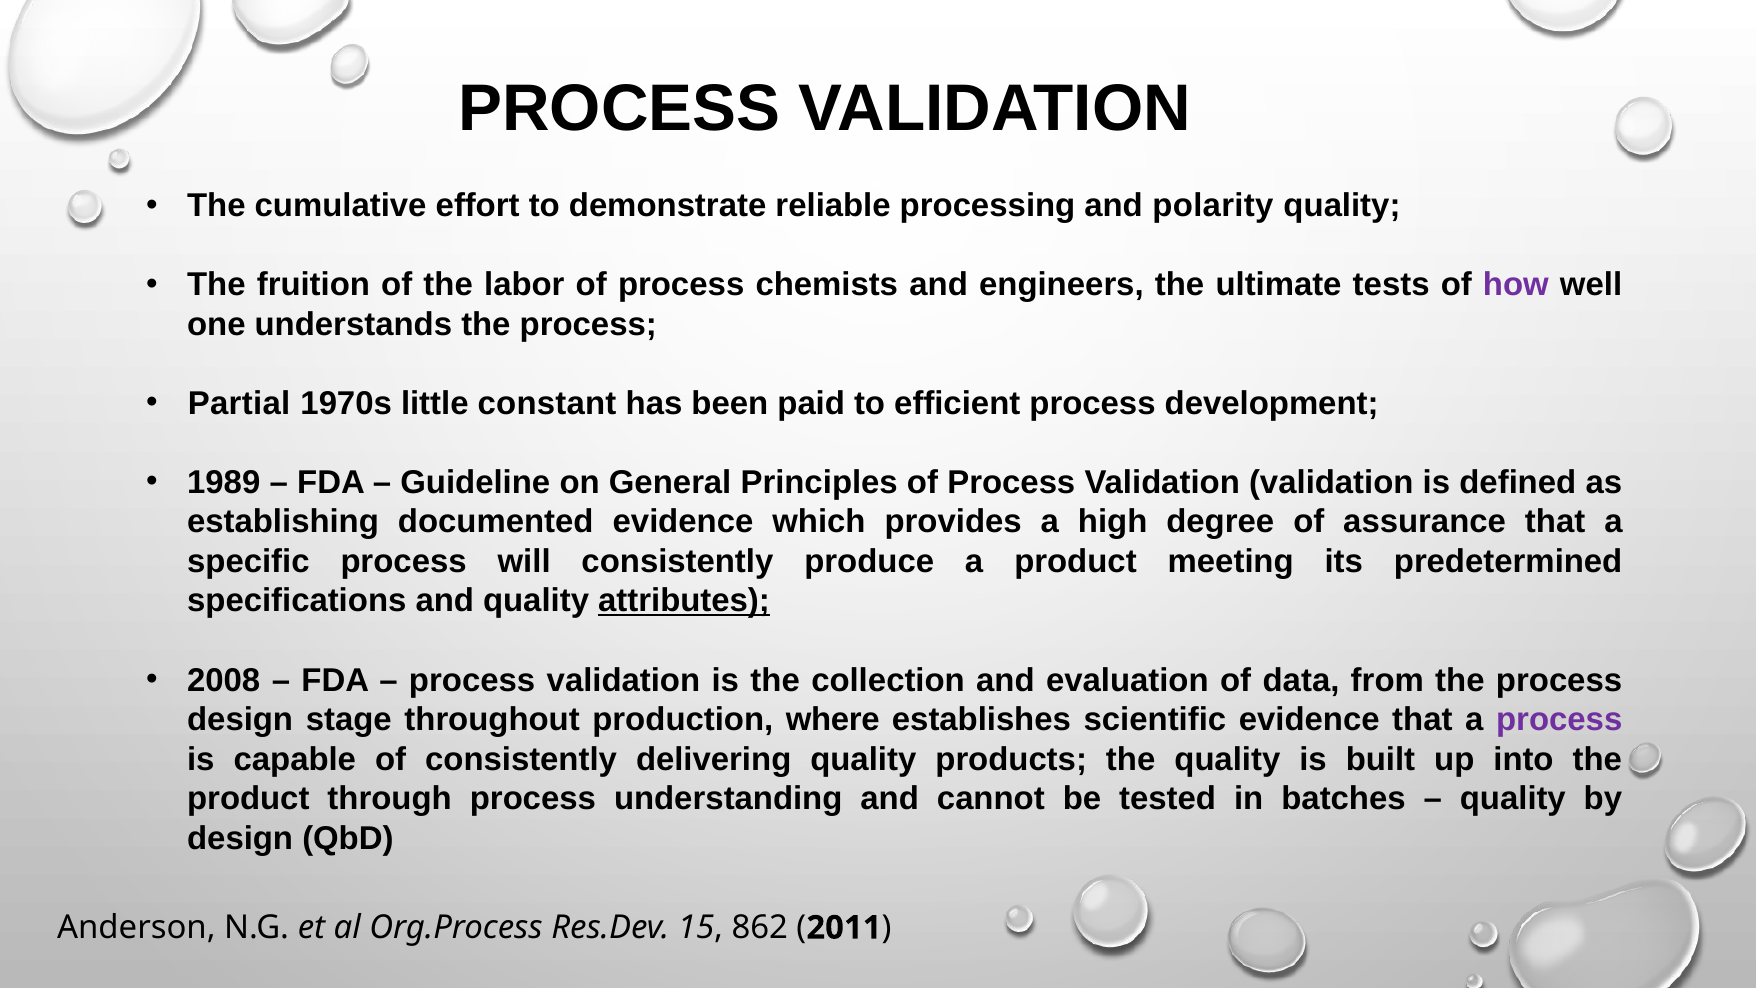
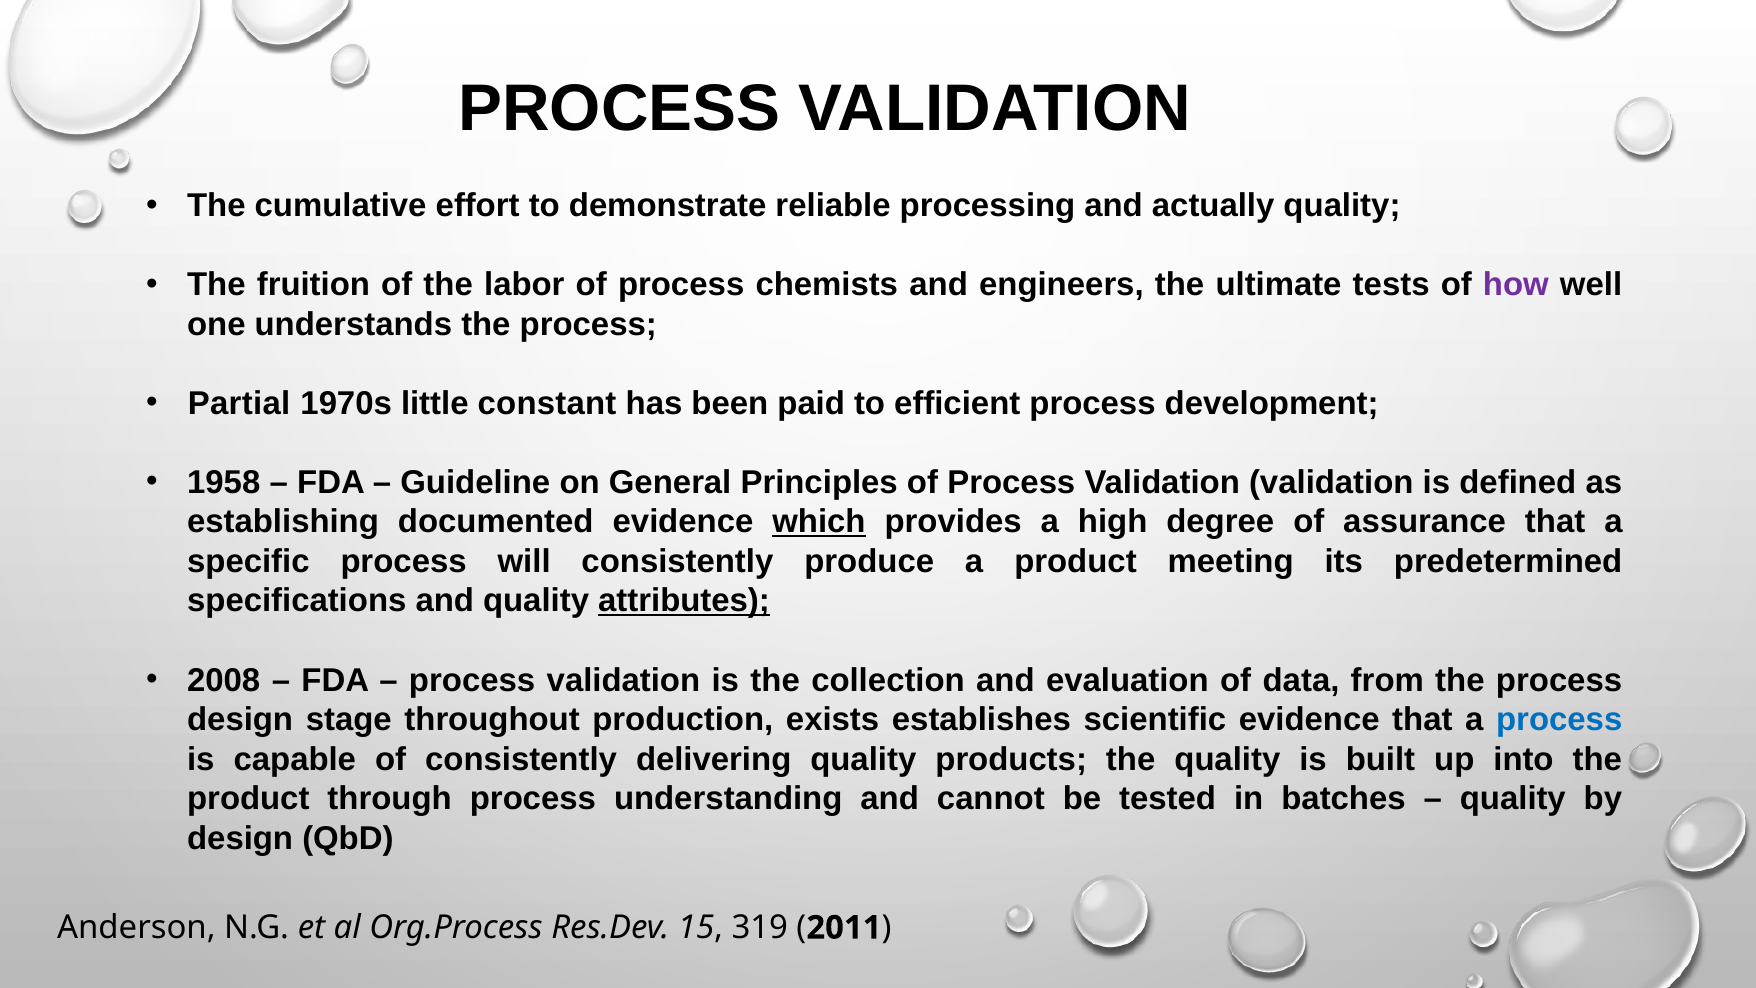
polarity: polarity -> actually (1213, 206)
1989: 1989 -> 1958 (224, 482)
which underline: none -> present (819, 522)
where: where -> exists (833, 719)
process colour: purple -> blue (1559, 719)
862: 862 -> 319 (760, 928)
